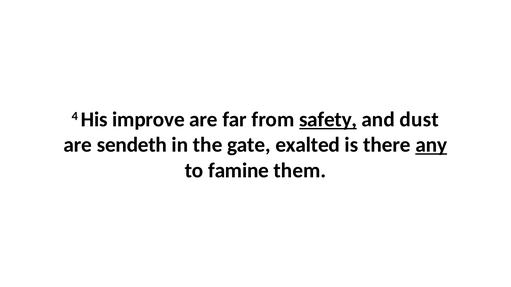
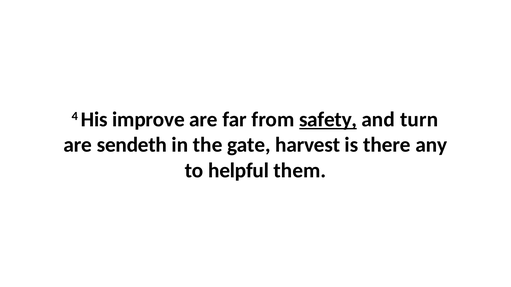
dust: dust -> turn (419, 120)
exalted: exalted -> harvest (308, 145)
any underline: present -> none (431, 145)
famine: famine -> helpful (239, 171)
